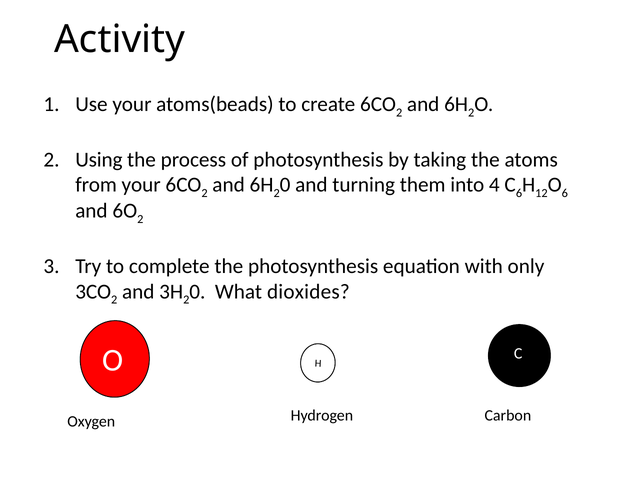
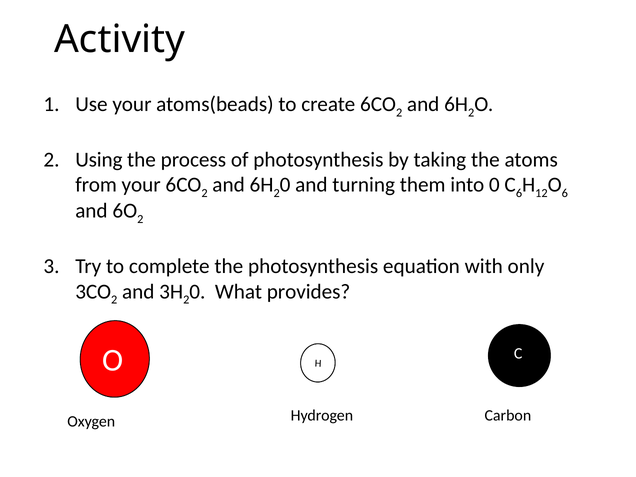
into 4: 4 -> 0 (494, 185)
dioxides: dioxides -> provides (309, 292)
